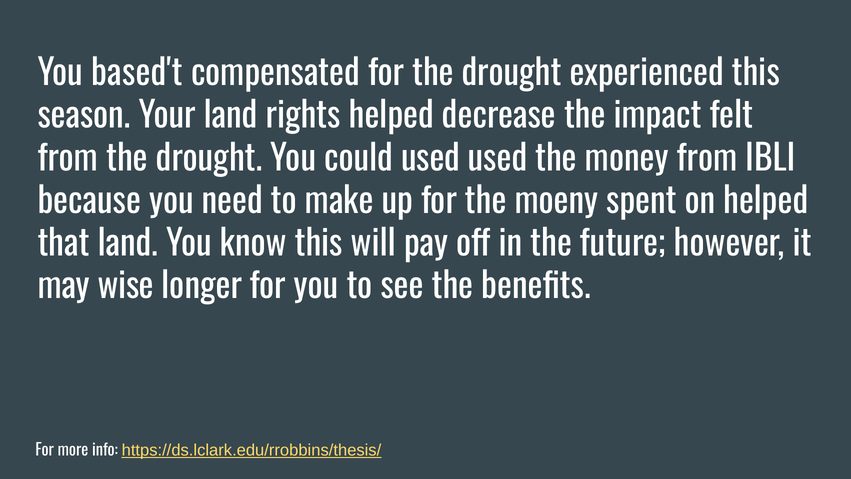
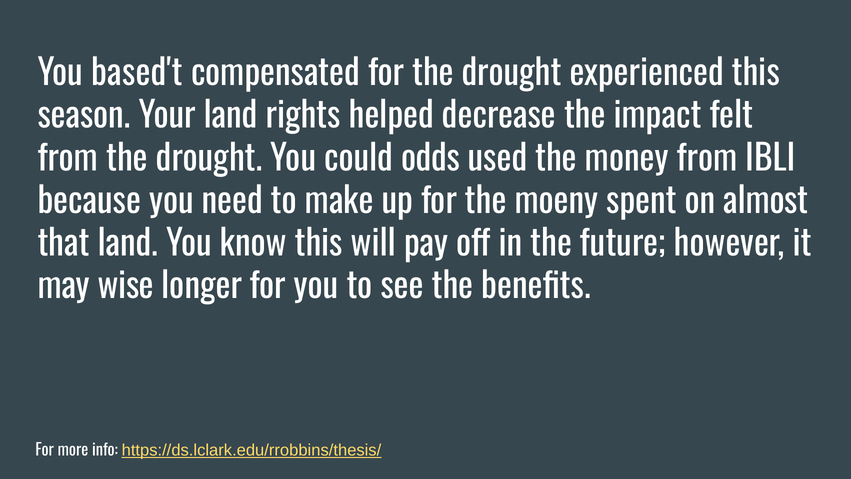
could used: used -> odds (431, 159)
on helped: helped -> almost (766, 201)
